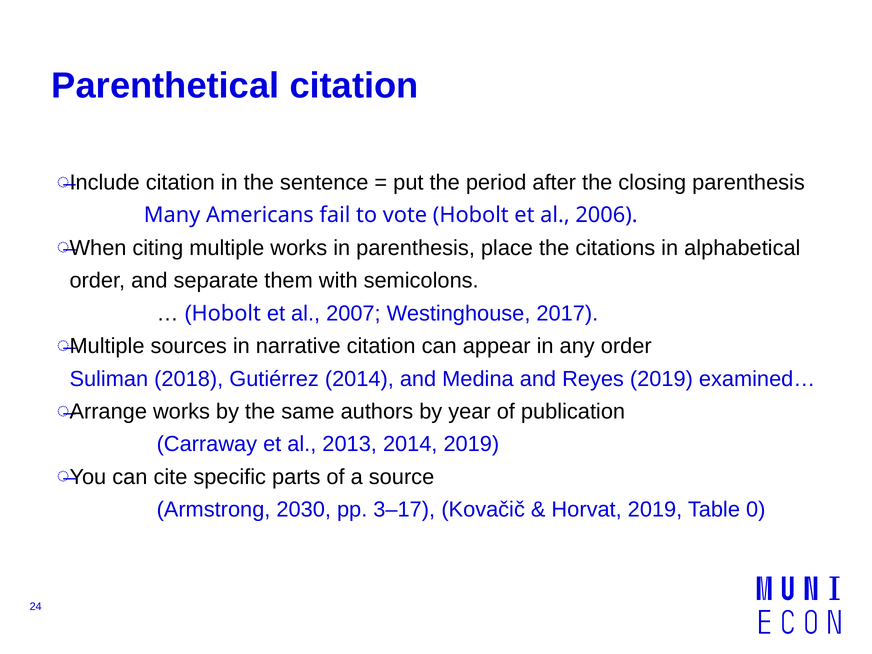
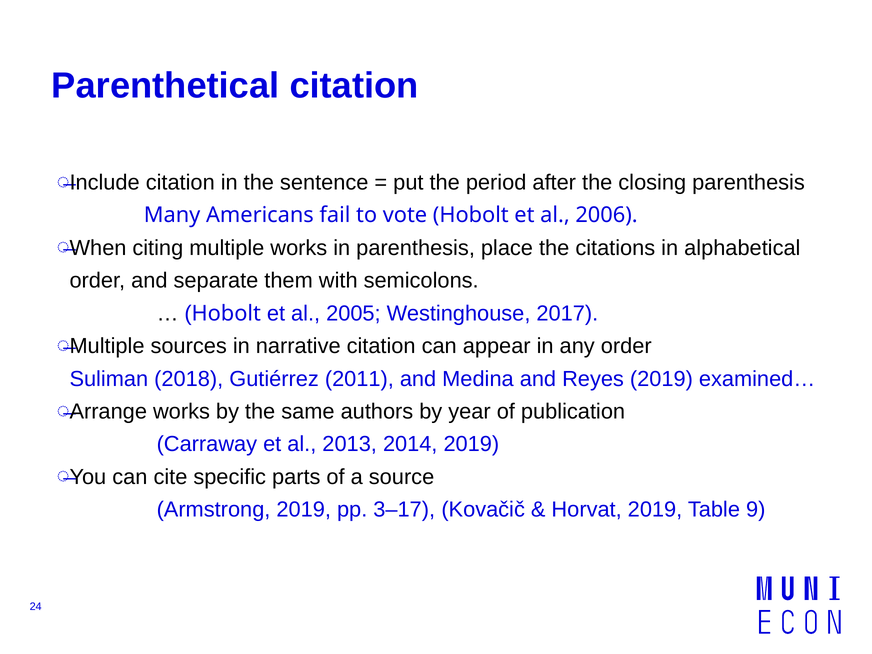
2007: 2007 -> 2005 (353, 313)
Gutiérrez 2014: 2014 -> 2011 (359, 379)
Armstrong 2030: 2030 -> 2019 (304, 510)
0: 0 -> 9 (756, 510)
